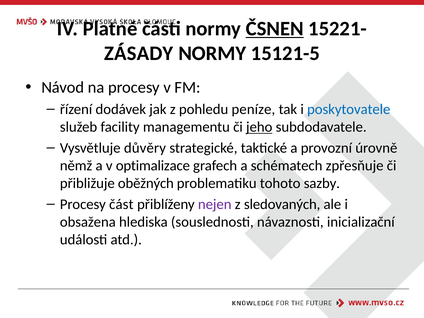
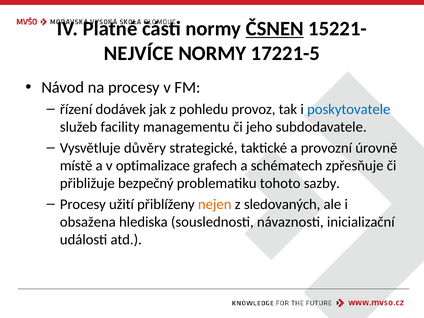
ZÁSADY: ZÁSADY -> NEJVÍCE (139, 53)
15121-5: 15121-5 -> 17221-5 (285, 53)
peníze: peníze -> provoz (254, 109)
jeho underline: present -> none (259, 127)
němž: němž -> místě (76, 166)
oběžných: oběžných -> bezpečný (146, 183)
část: část -> užití (121, 204)
nejen colour: purple -> orange (215, 204)
